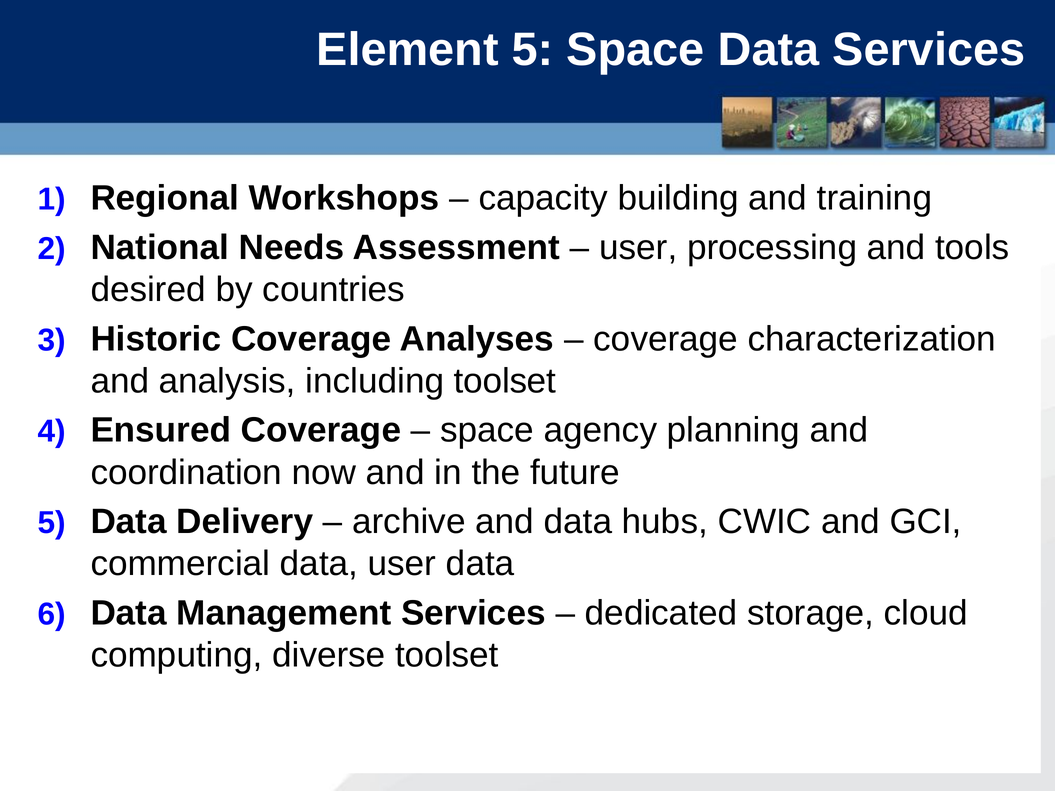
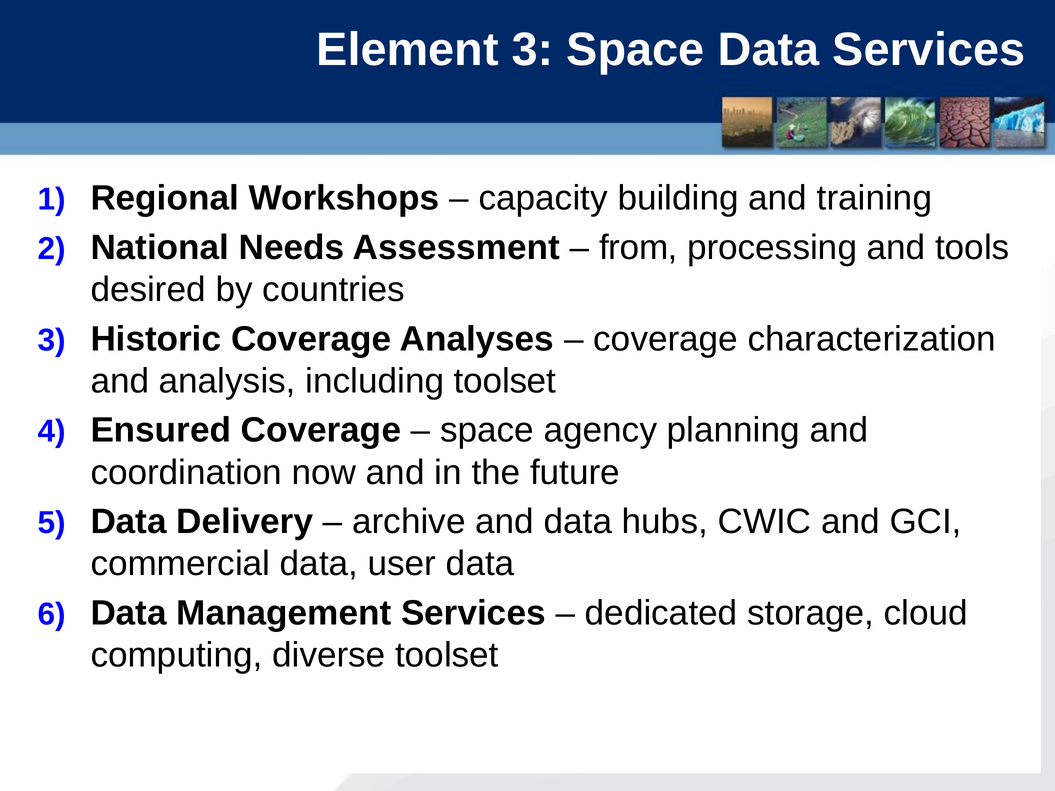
Element 5: 5 -> 3 (533, 50)
user: user -> from (638, 248)
